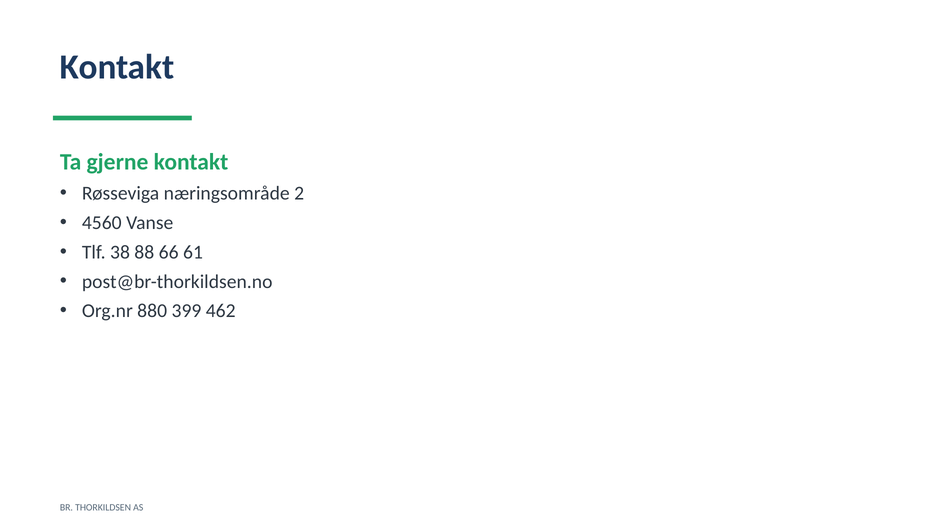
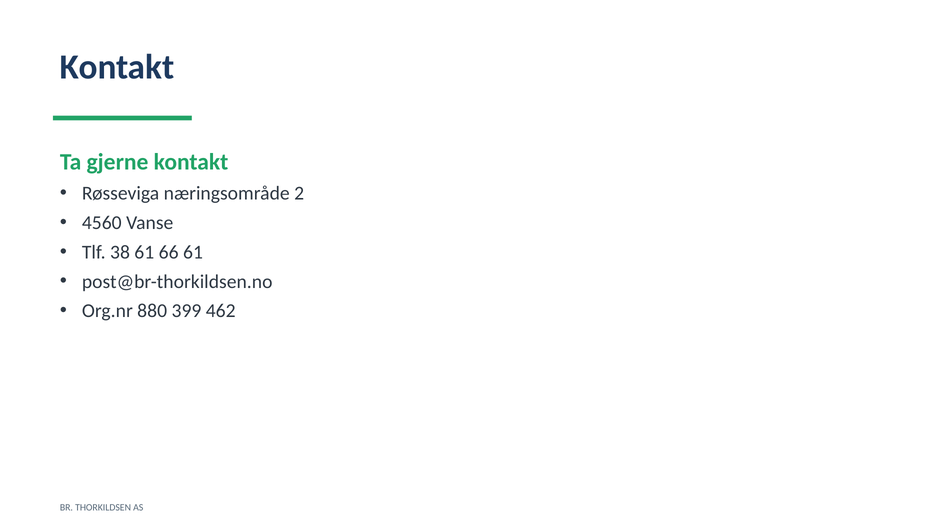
38 88: 88 -> 61 (144, 252)
